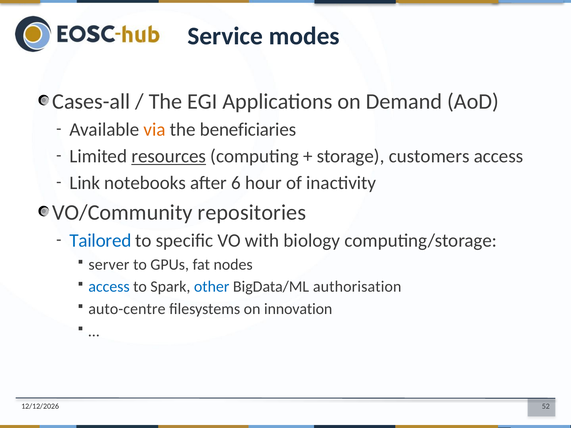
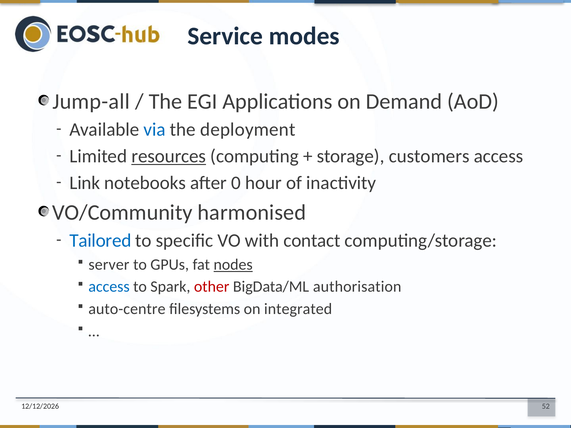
Cases-all: Cases-all -> Jump-all (91, 101)
via colour: orange -> blue (155, 130)
beneficiaries: beneficiaries -> deployment (248, 130)
6: 6 -> 0 (236, 183)
repositories: repositories -> harmonised (252, 212)
biology: biology -> contact (312, 241)
nodes underline: none -> present (233, 265)
other colour: blue -> red (212, 287)
innovation: innovation -> integrated (298, 309)
